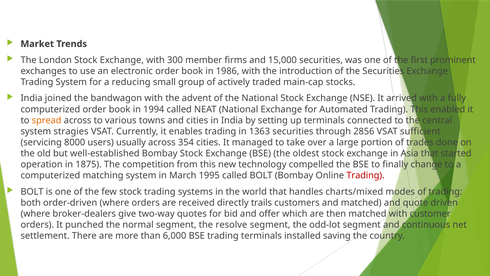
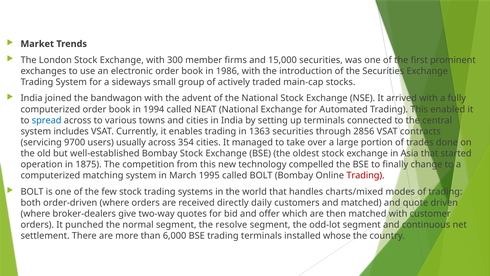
reducing: reducing -> sideways (131, 82)
spread colour: orange -> blue (47, 120)
stragies: stragies -> includes (71, 131)
sufficient: sufficient -> contracts (420, 131)
8000: 8000 -> 9700 (75, 142)
trails: trails -> daily (261, 202)
saving: saving -> whose (337, 236)
